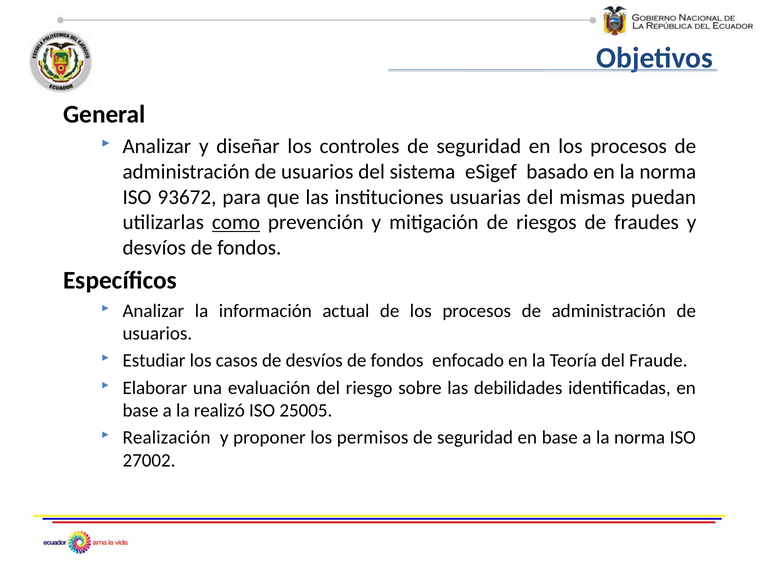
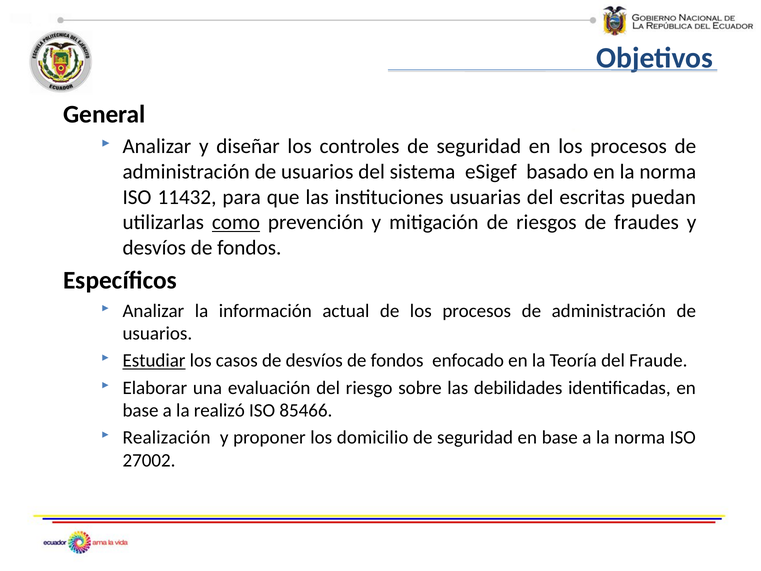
93672: 93672 -> 11432 (187, 197)
mismas: mismas -> escritas (592, 197)
Estudiar underline: none -> present (154, 361)
25005: 25005 -> 85466 (306, 410)
permisos: permisos -> domicilio (373, 437)
